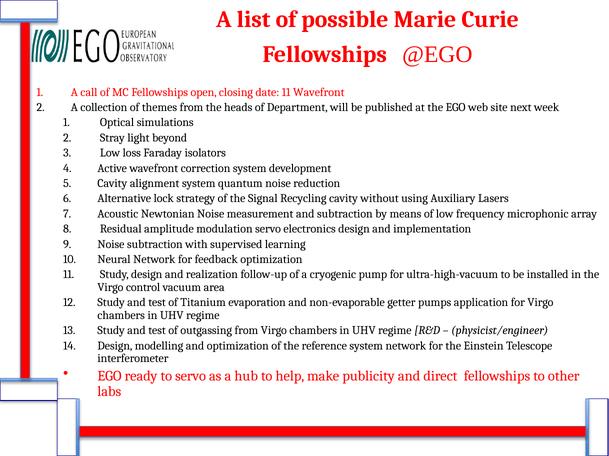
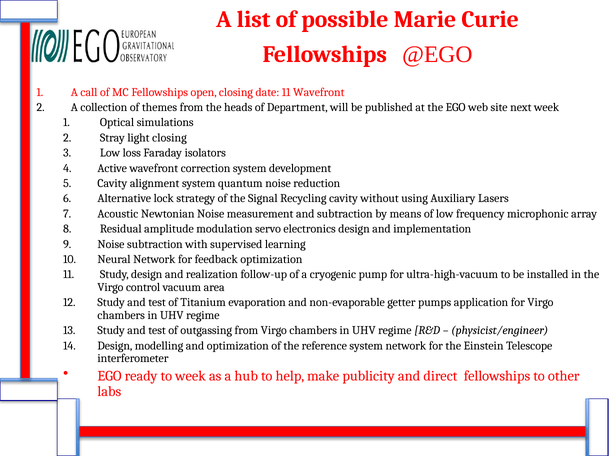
light beyond: beyond -> closing (169, 138)
to servo: servo -> week (191, 376)
